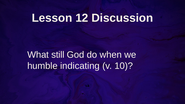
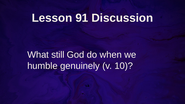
12: 12 -> 91 (82, 18)
indicating: indicating -> genuinely (80, 66)
